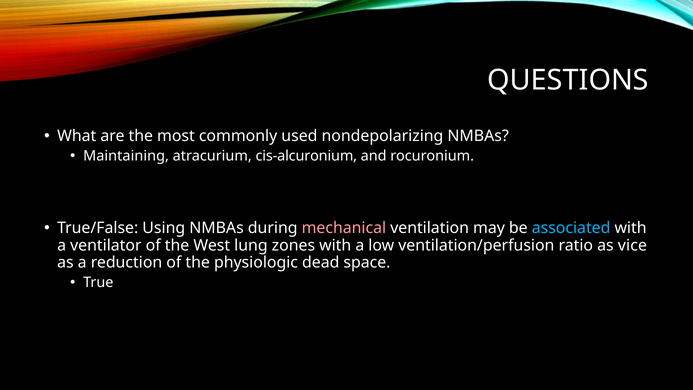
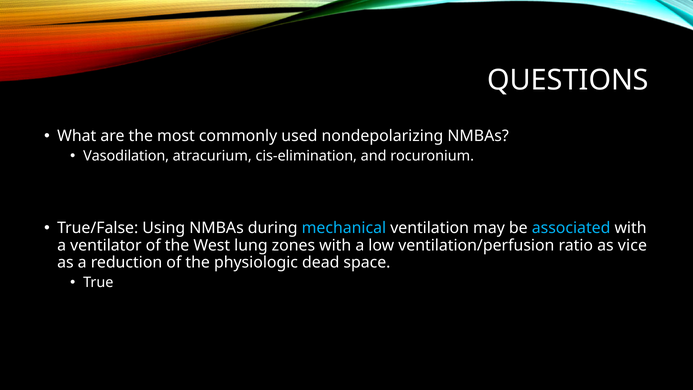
Maintaining: Maintaining -> Vasodilation (126, 156)
cis‐alcuronium: cis‐alcuronium -> cis‐elimination (306, 156)
mechanical colour: pink -> light blue (344, 228)
